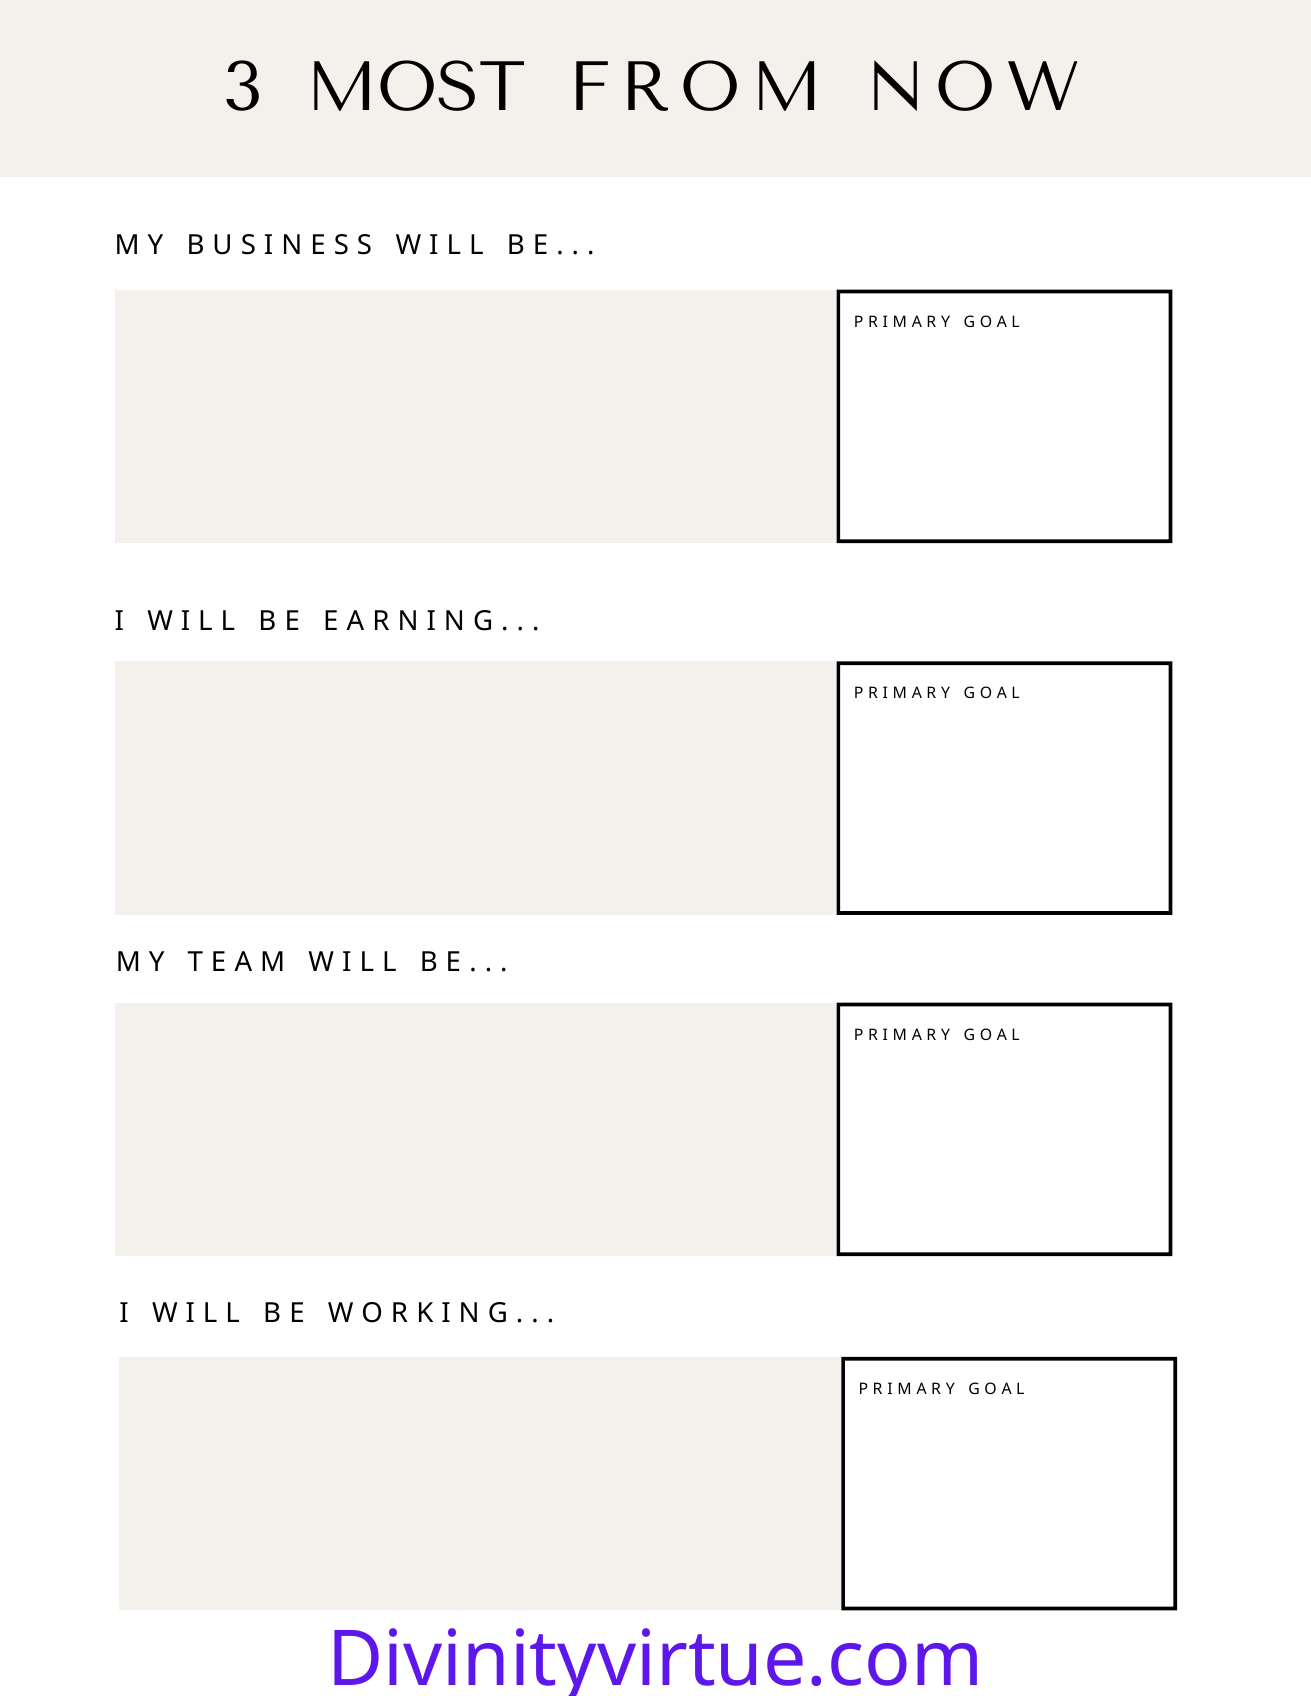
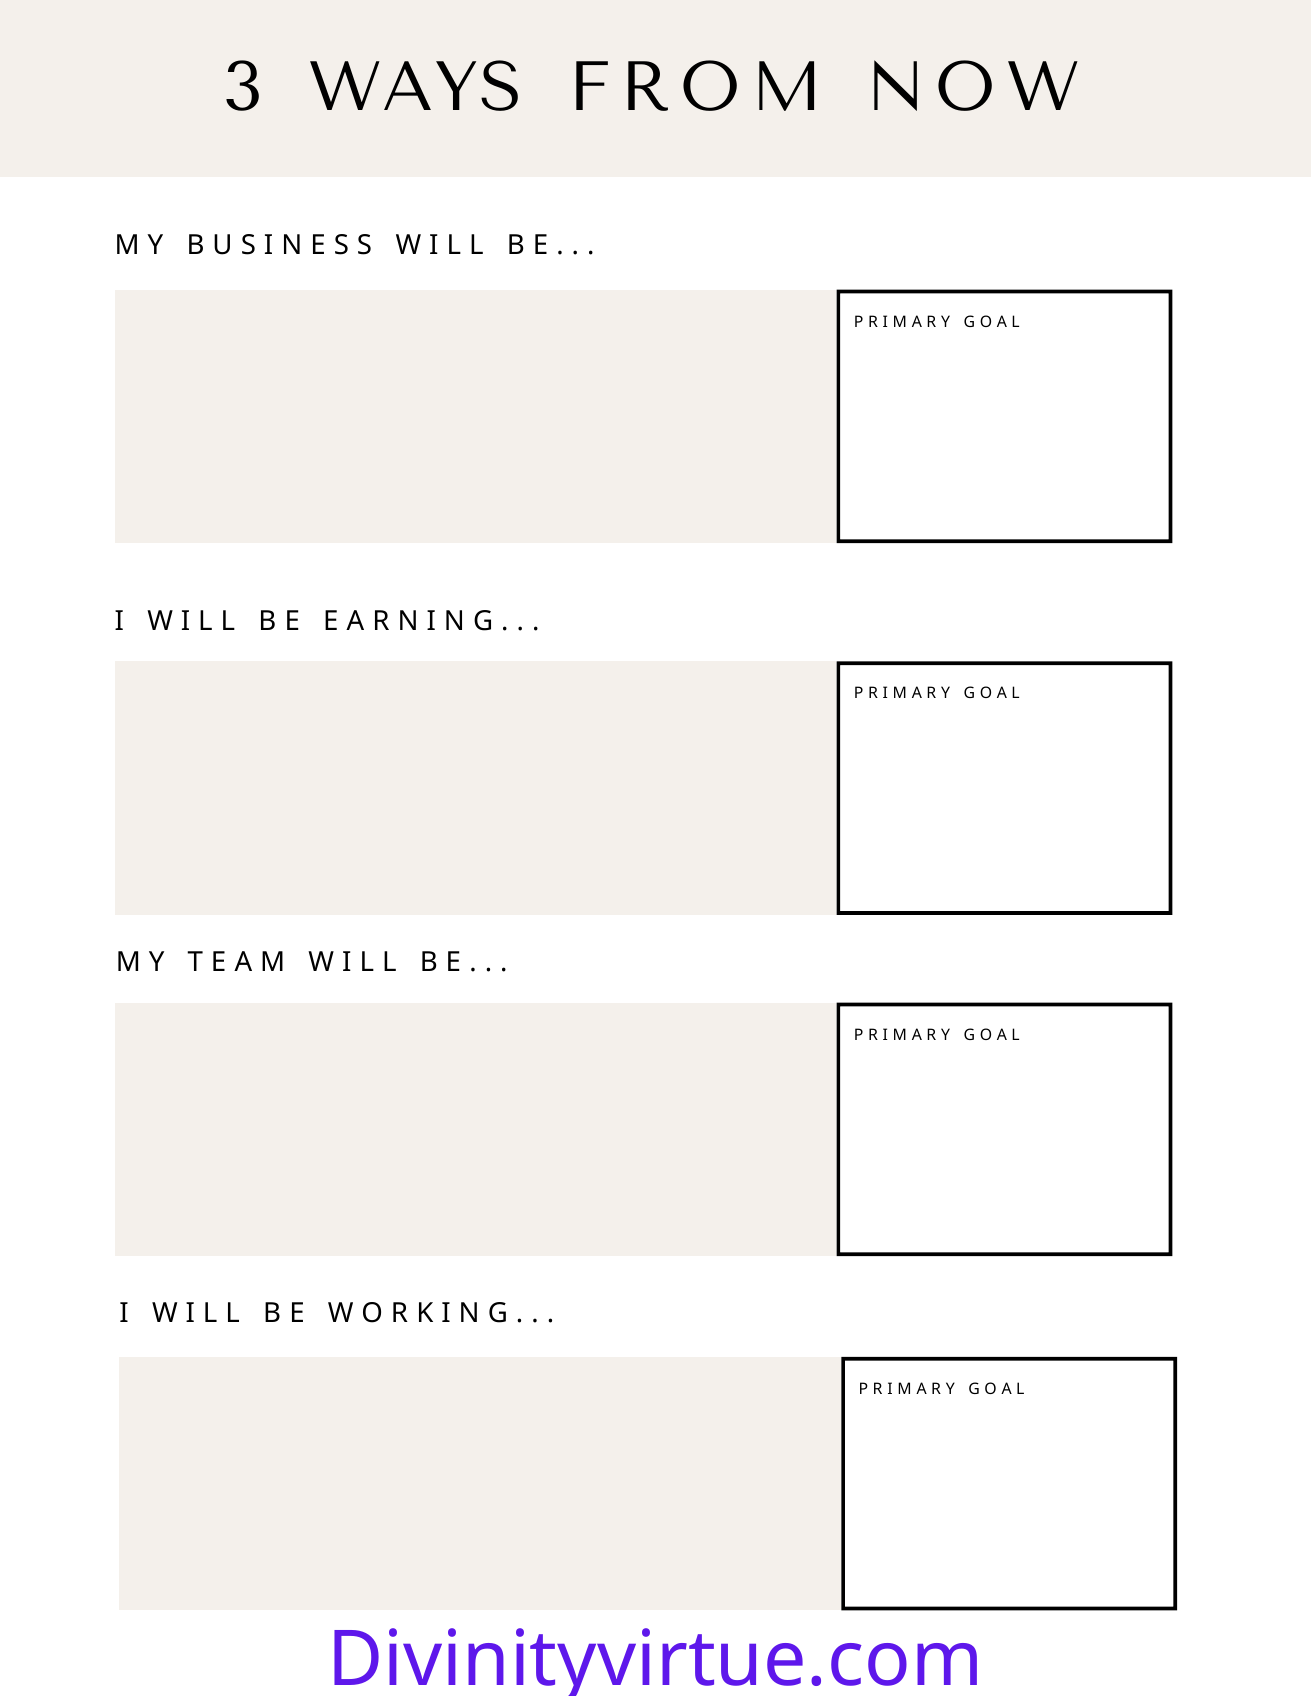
MOST: MOST -> WAYS (416, 88)
